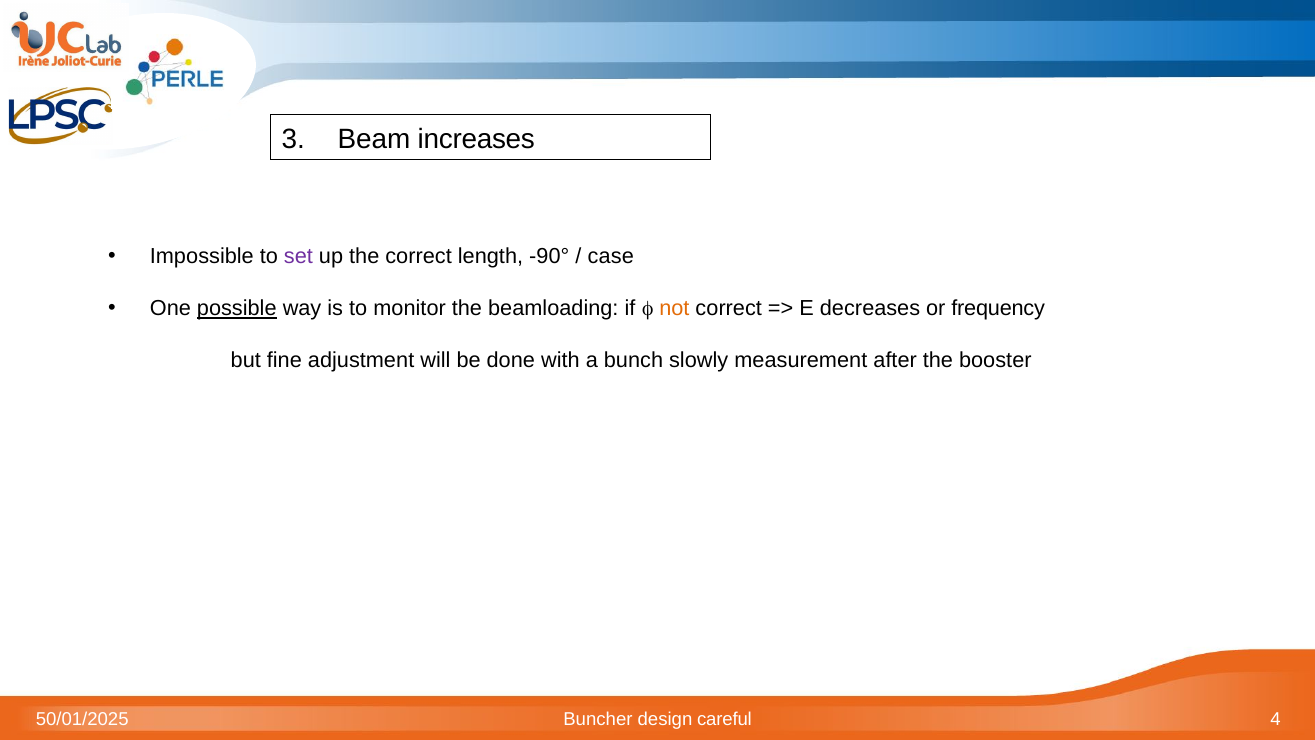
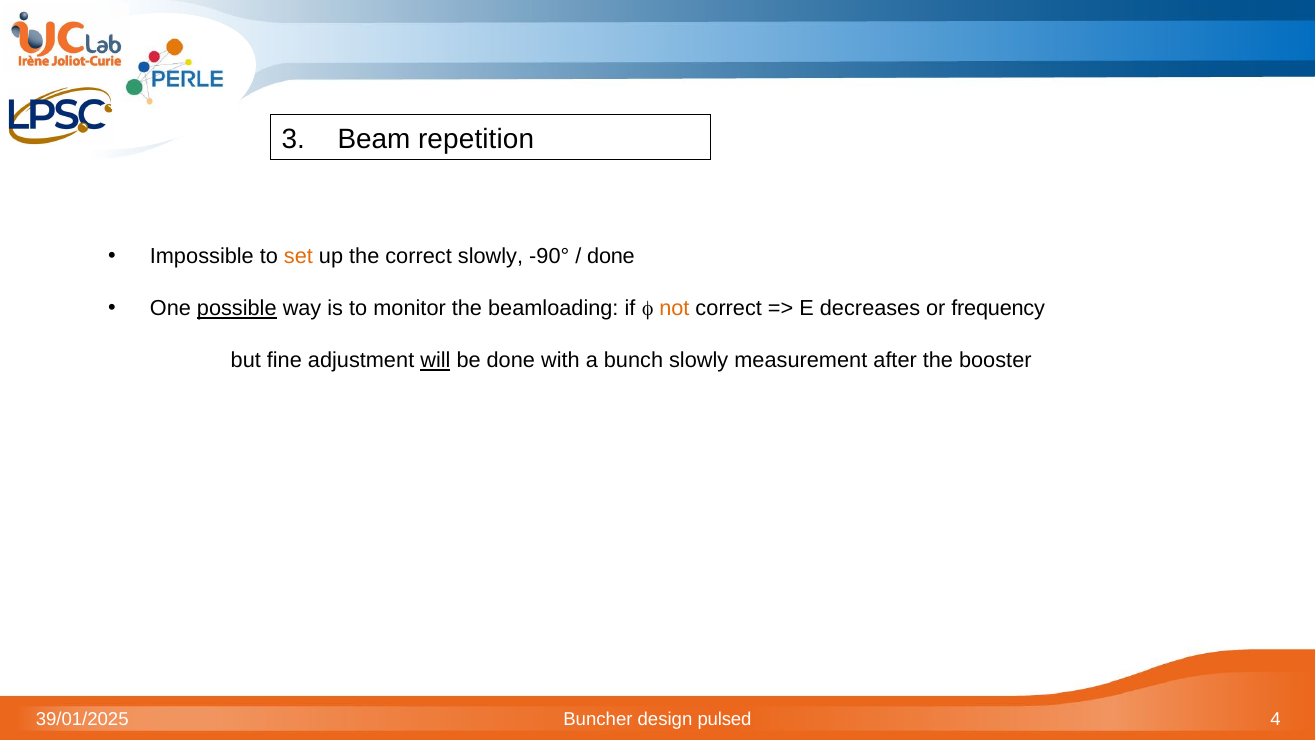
increases: increases -> repetition (476, 139)
set colour: purple -> orange (298, 256)
correct length: length -> slowly (490, 256)
case: case -> done (611, 256)
will underline: none -> present (435, 361)
50/01/2025: 50/01/2025 -> 39/01/2025 (82, 719)
careful: careful -> pulsed (724, 719)
